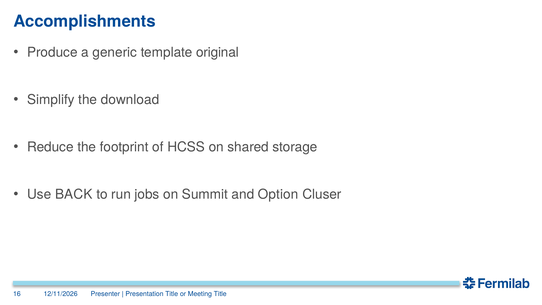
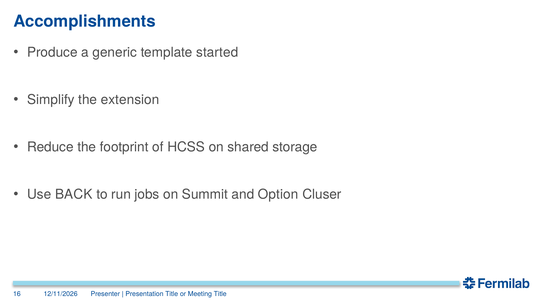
original: original -> started (217, 52)
download: download -> extension (130, 100)
